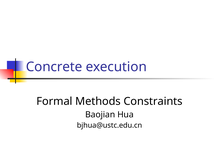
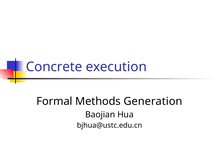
Constraints: Constraints -> Generation (153, 102)
